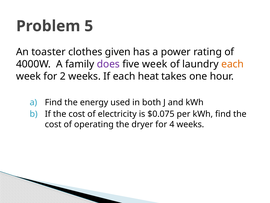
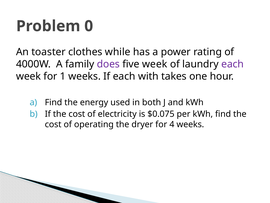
5: 5 -> 0 (89, 26)
given: given -> while (118, 52)
each colour: orange -> purple (233, 64)
2: 2 -> 1 (63, 76)
heat: heat -> with (148, 76)
